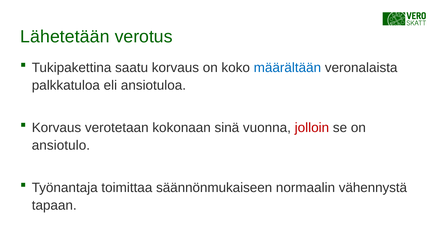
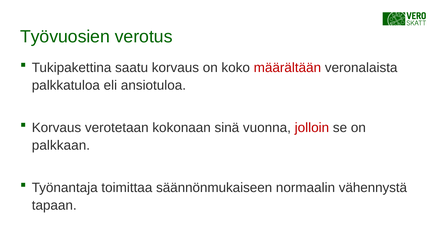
Lähetetään: Lähetetään -> Työvuosien (65, 37)
määrältään colour: blue -> red (287, 68)
ansiotulo: ansiotulo -> palkkaan (61, 145)
